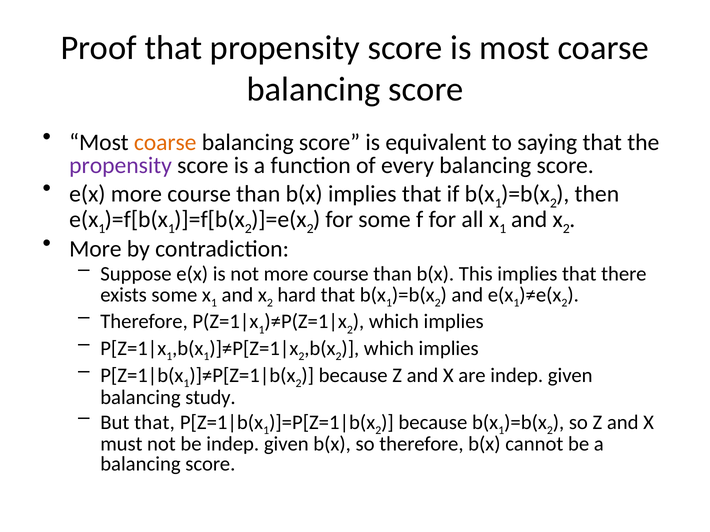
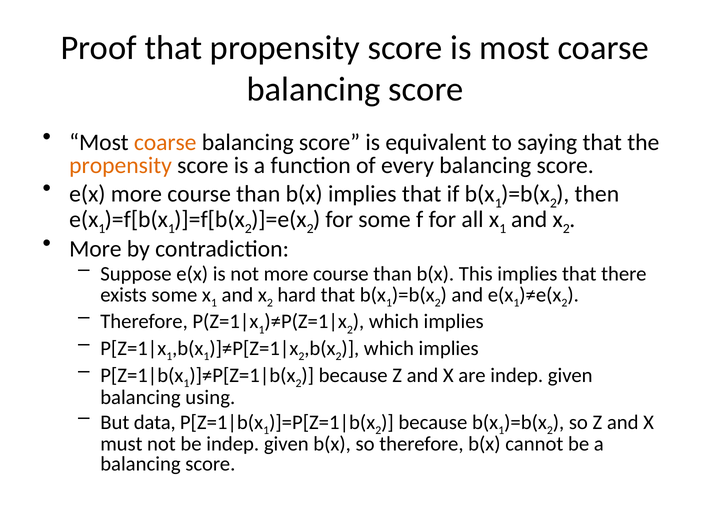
propensity colour: purple -> orange (121, 165)
study: study -> using (210, 398)
But that: that -> data (155, 423)
